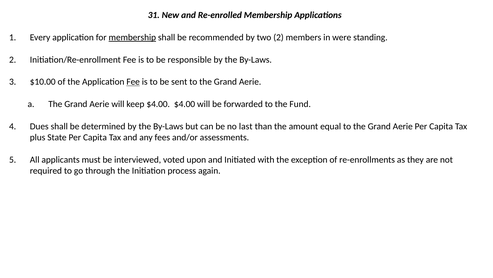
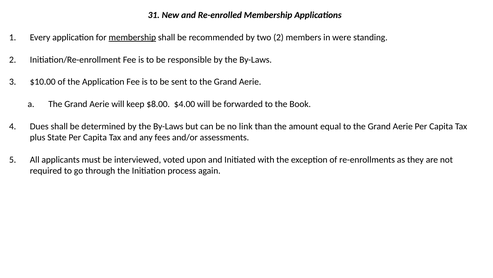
Fee underline: present -> none (133, 82)
keep $4.00: $4.00 -> $8.00 (158, 104)
Fund: Fund -> Book (300, 104)
last: last -> link (246, 126)
